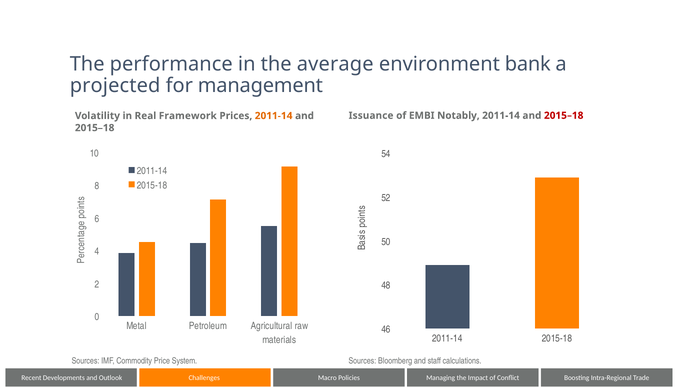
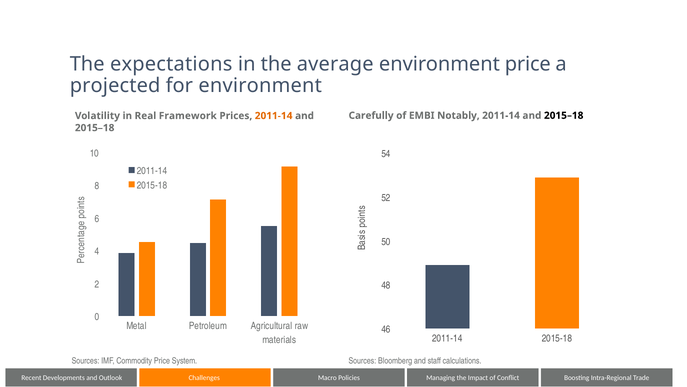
performance: performance -> expectations (171, 64)
environment bank: bank -> price (528, 64)
for management: management -> environment (260, 85)
Issuance: Issuance -> Carefully (371, 115)
2015–18 colour: red -> black (564, 115)
